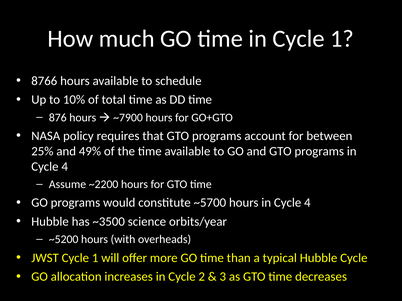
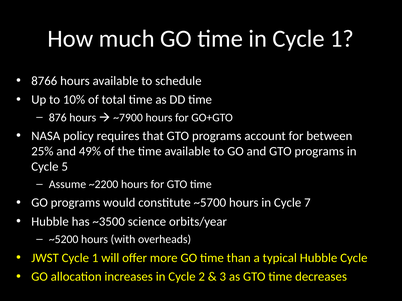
4: 4 -> 5 (65, 167)
hours in Cycle 4: 4 -> 7 (307, 203)
